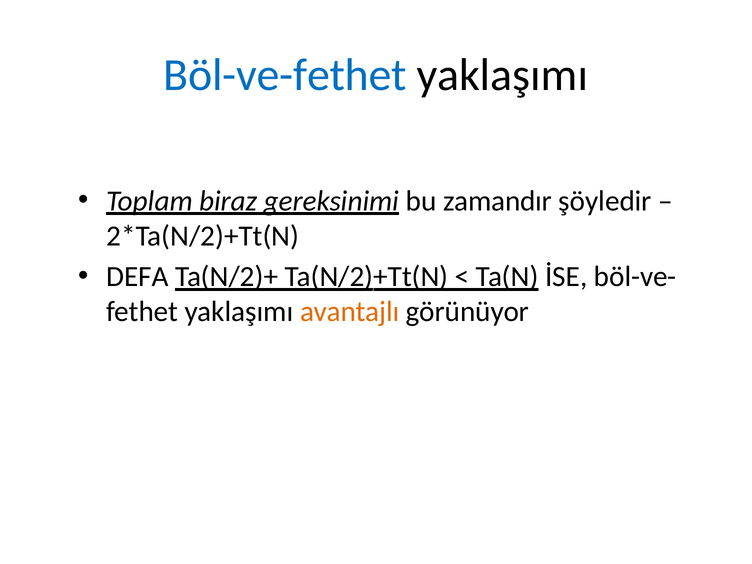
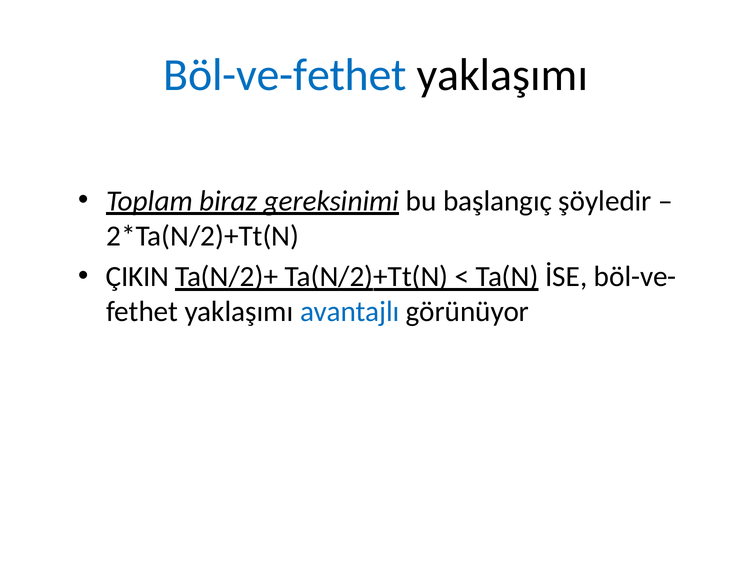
zamandır: zamandır -> başlangıç (498, 201)
DEFA: DEFA -> ÇIKIN (138, 277)
avantajlı colour: orange -> blue (350, 312)
